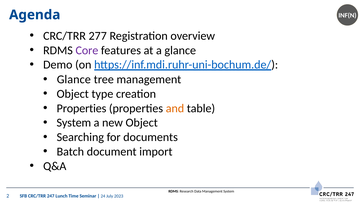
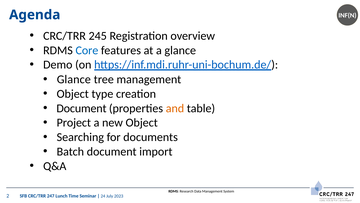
277: 277 -> 245 (98, 36)
Core colour: purple -> blue (87, 50)
Properties: Properties -> Document (82, 108)
System: System -> Project (74, 122)
